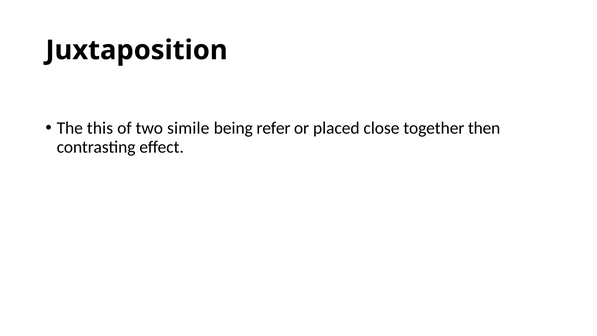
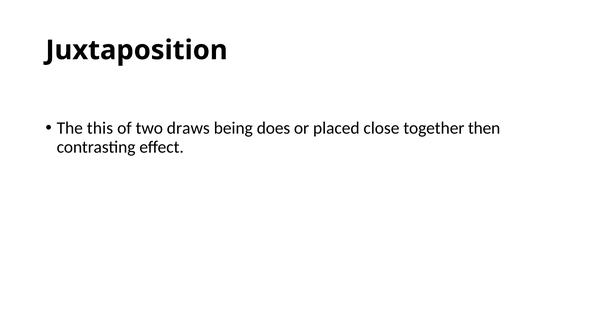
simile: simile -> draws (188, 128)
refer: refer -> does (273, 128)
